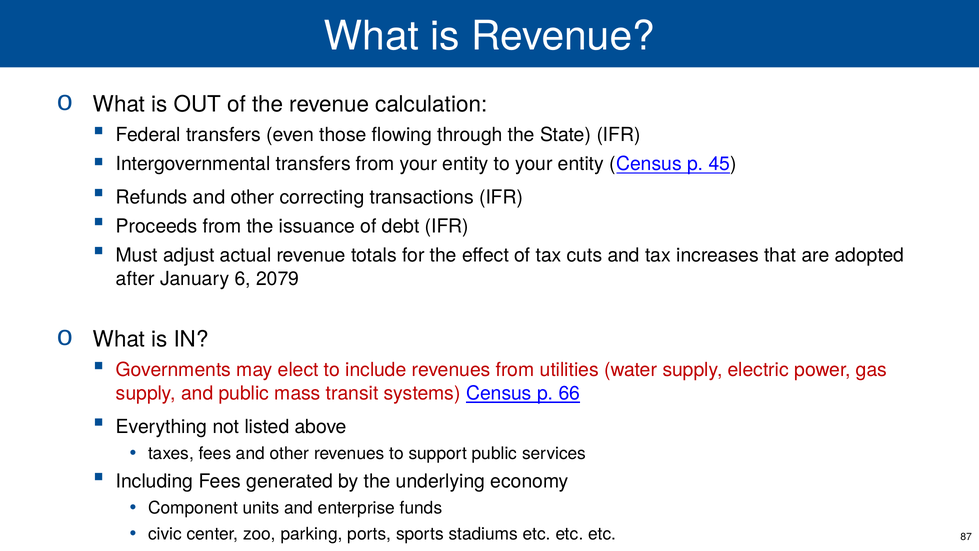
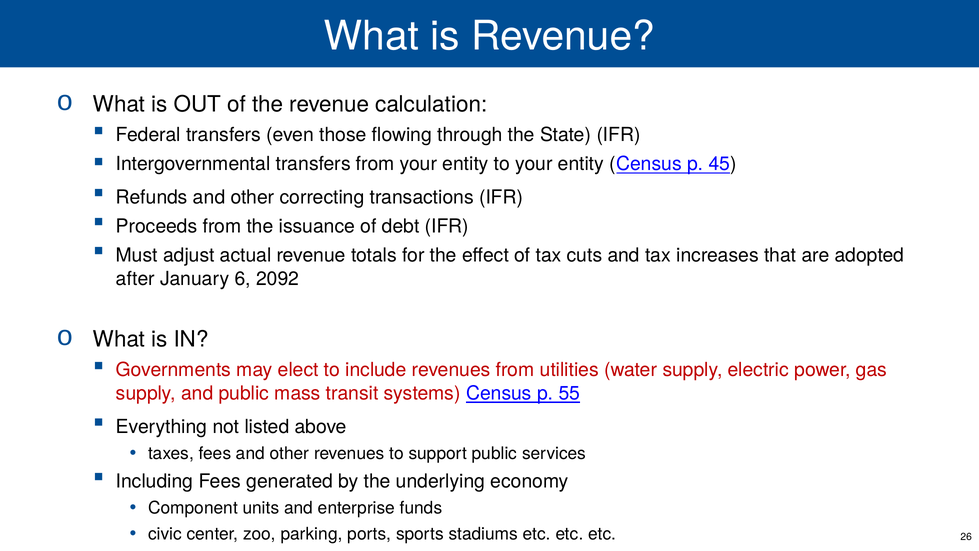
2079: 2079 -> 2092 (278, 278)
66: 66 -> 55 (569, 393)
87: 87 -> 26 (966, 537)
